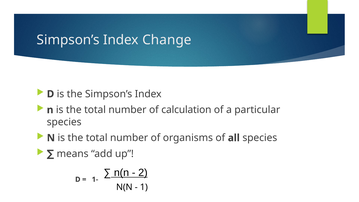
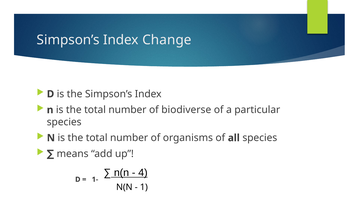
calculation: calculation -> biodiverse (186, 110)
2: 2 -> 4 (143, 173)
